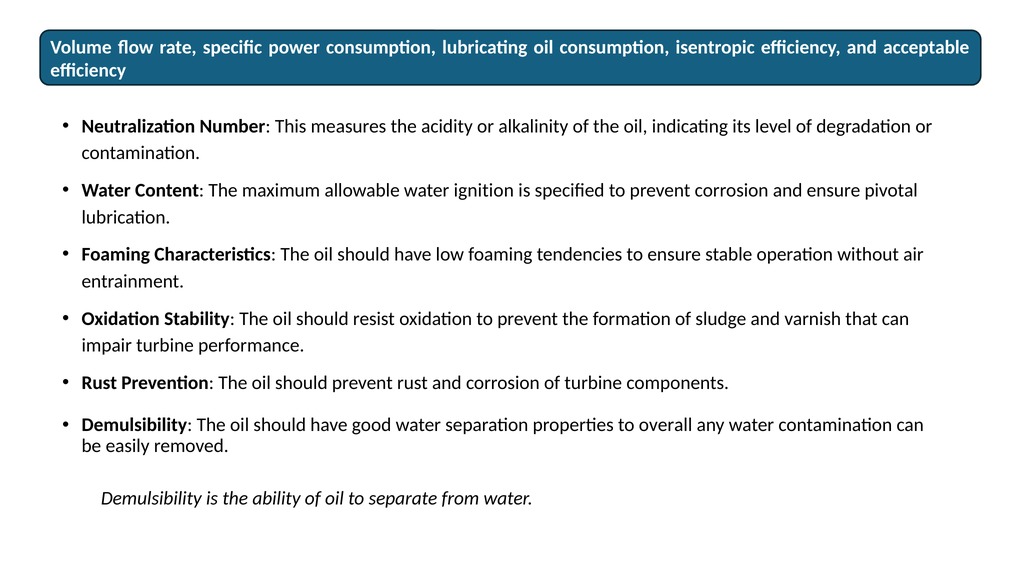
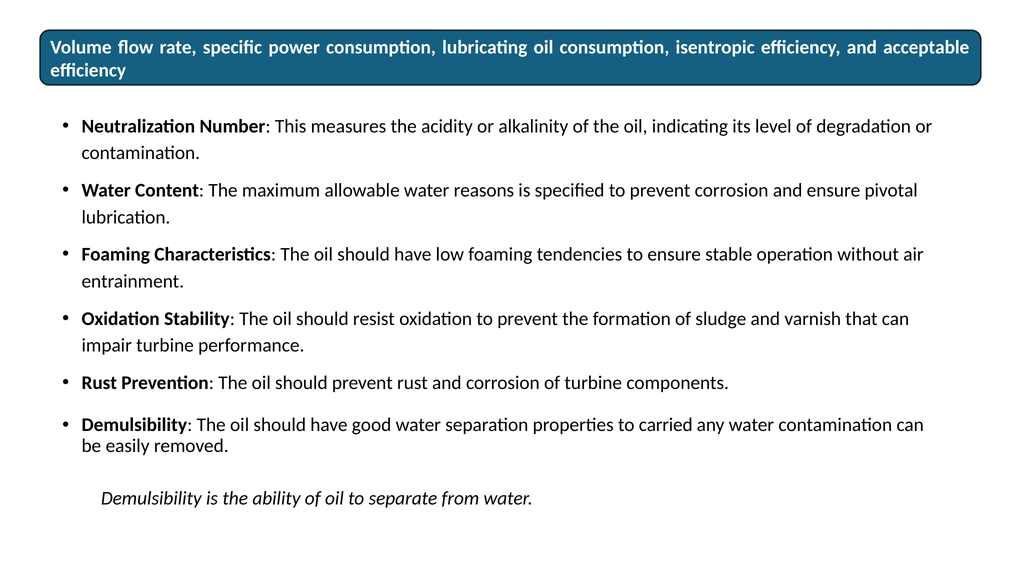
ignition: ignition -> reasons (484, 190)
overall: overall -> carried (666, 424)
